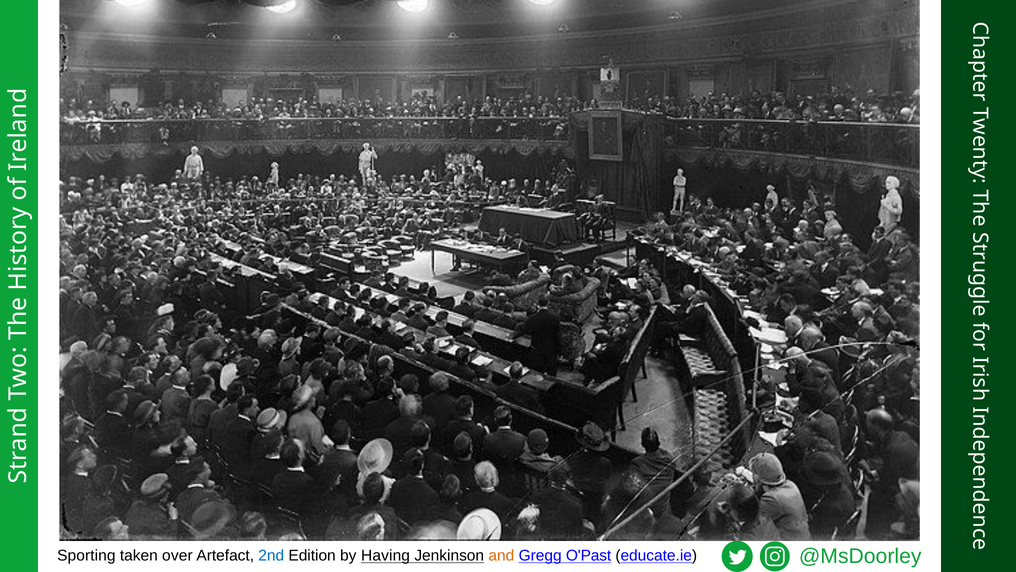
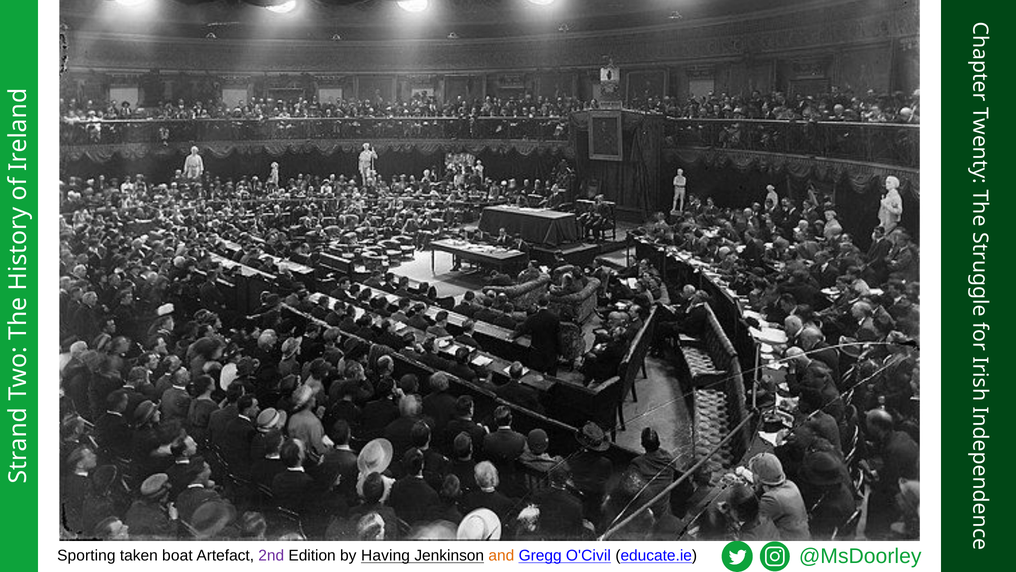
over: over -> boat (177, 555)
2nd colour: blue -> purple (271, 555)
O'Past: O'Past -> O'Civil (588, 555)
